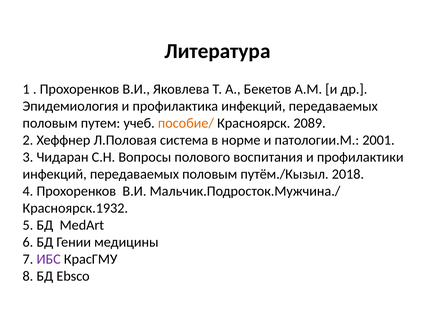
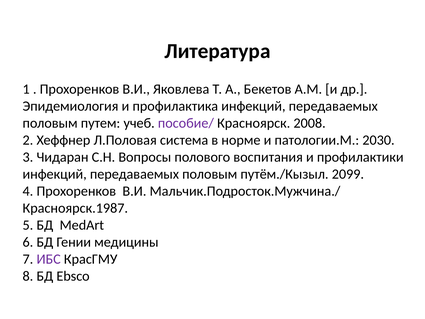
пособие/ colour: orange -> purple (186, 123)
2089: 2089 -> 2008 (310, 123)
2001: 2001 -> 2030 (378, 140)
2018: 2018 -> 2099 (348, 174)
Красноярск.1932: Красноярск.1932 -> Красноярск.1987 (75, 208)
